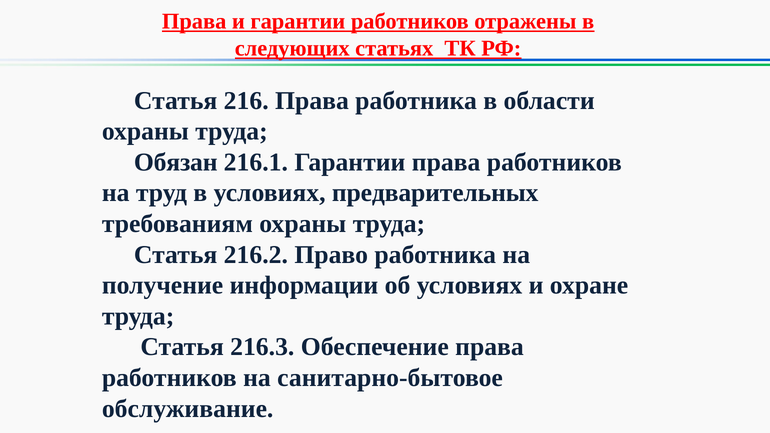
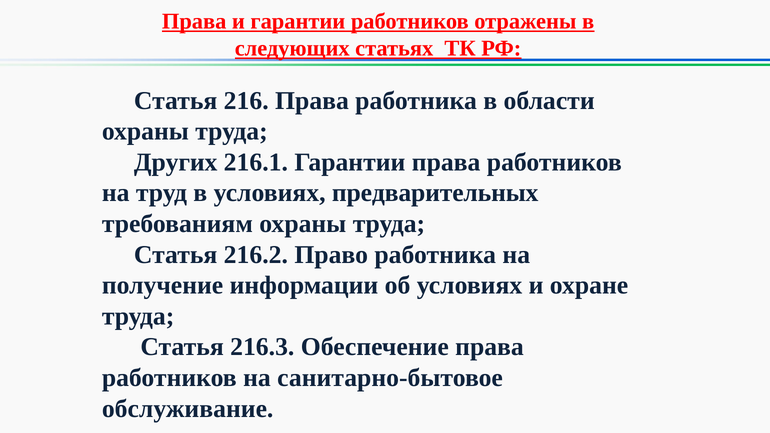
Обязан: Обязан -> Других (176, 162)
